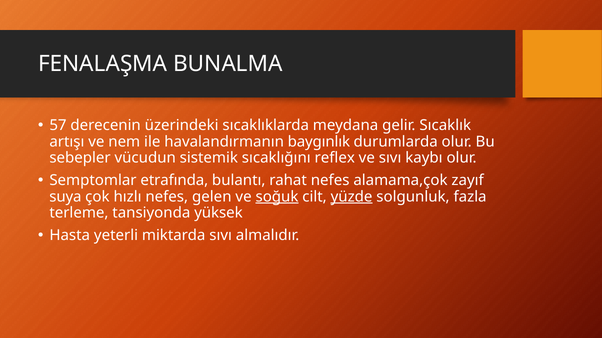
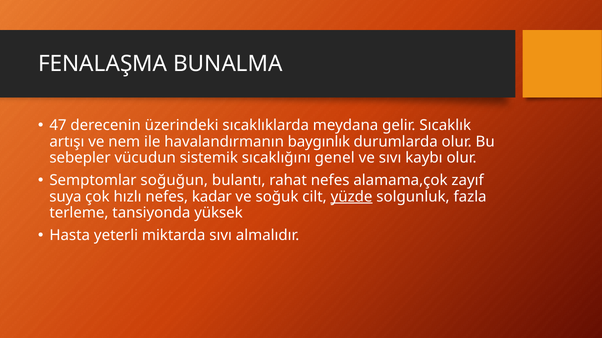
57: 57 -> 47 (58, 126)
reflex: reflex -> genel (335, 158)
etrafında: etrafında -> soğuğun (174, 181)
gelen: gelen -> kadar (212, 197)
soğuk underline: present -> none (277, 197)
